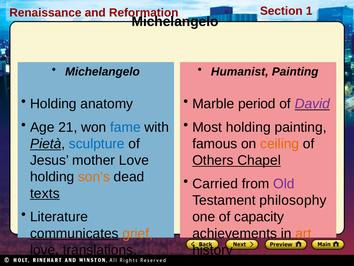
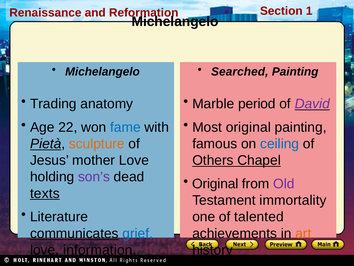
Humanist: Humanist -> Searched (240, 72)
Holding: Holding -> Trading (53, 104)
21: 21 -> 22 (68, 127)
Most holding: holding -> original (248, 127)
sculpture colour: blue -> orange (97, 144)
ceiling colour: orange -> blue (280, 144)
son’s colour: orange -> purple (94, 177)
Carried: Carried -> Original (215, 183)
Testament philosophy: philosophy -> immortality (293, 200)
capacity: capacity -> talented (259, 217)
grief colour: orange -> blue (138, 233)
translations: translations -> information (100, 250)
